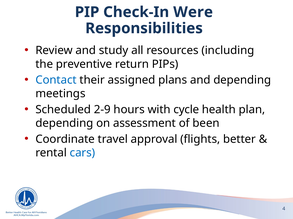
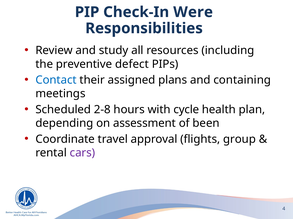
return: return -> defect (132, 64)
and depending: depending -> containing (242, 80)
2-9: 2-9 -> 2-8 (102, 110)
better: better -> group (239, 140)
cars colour: blue -> purple (82, 153)
